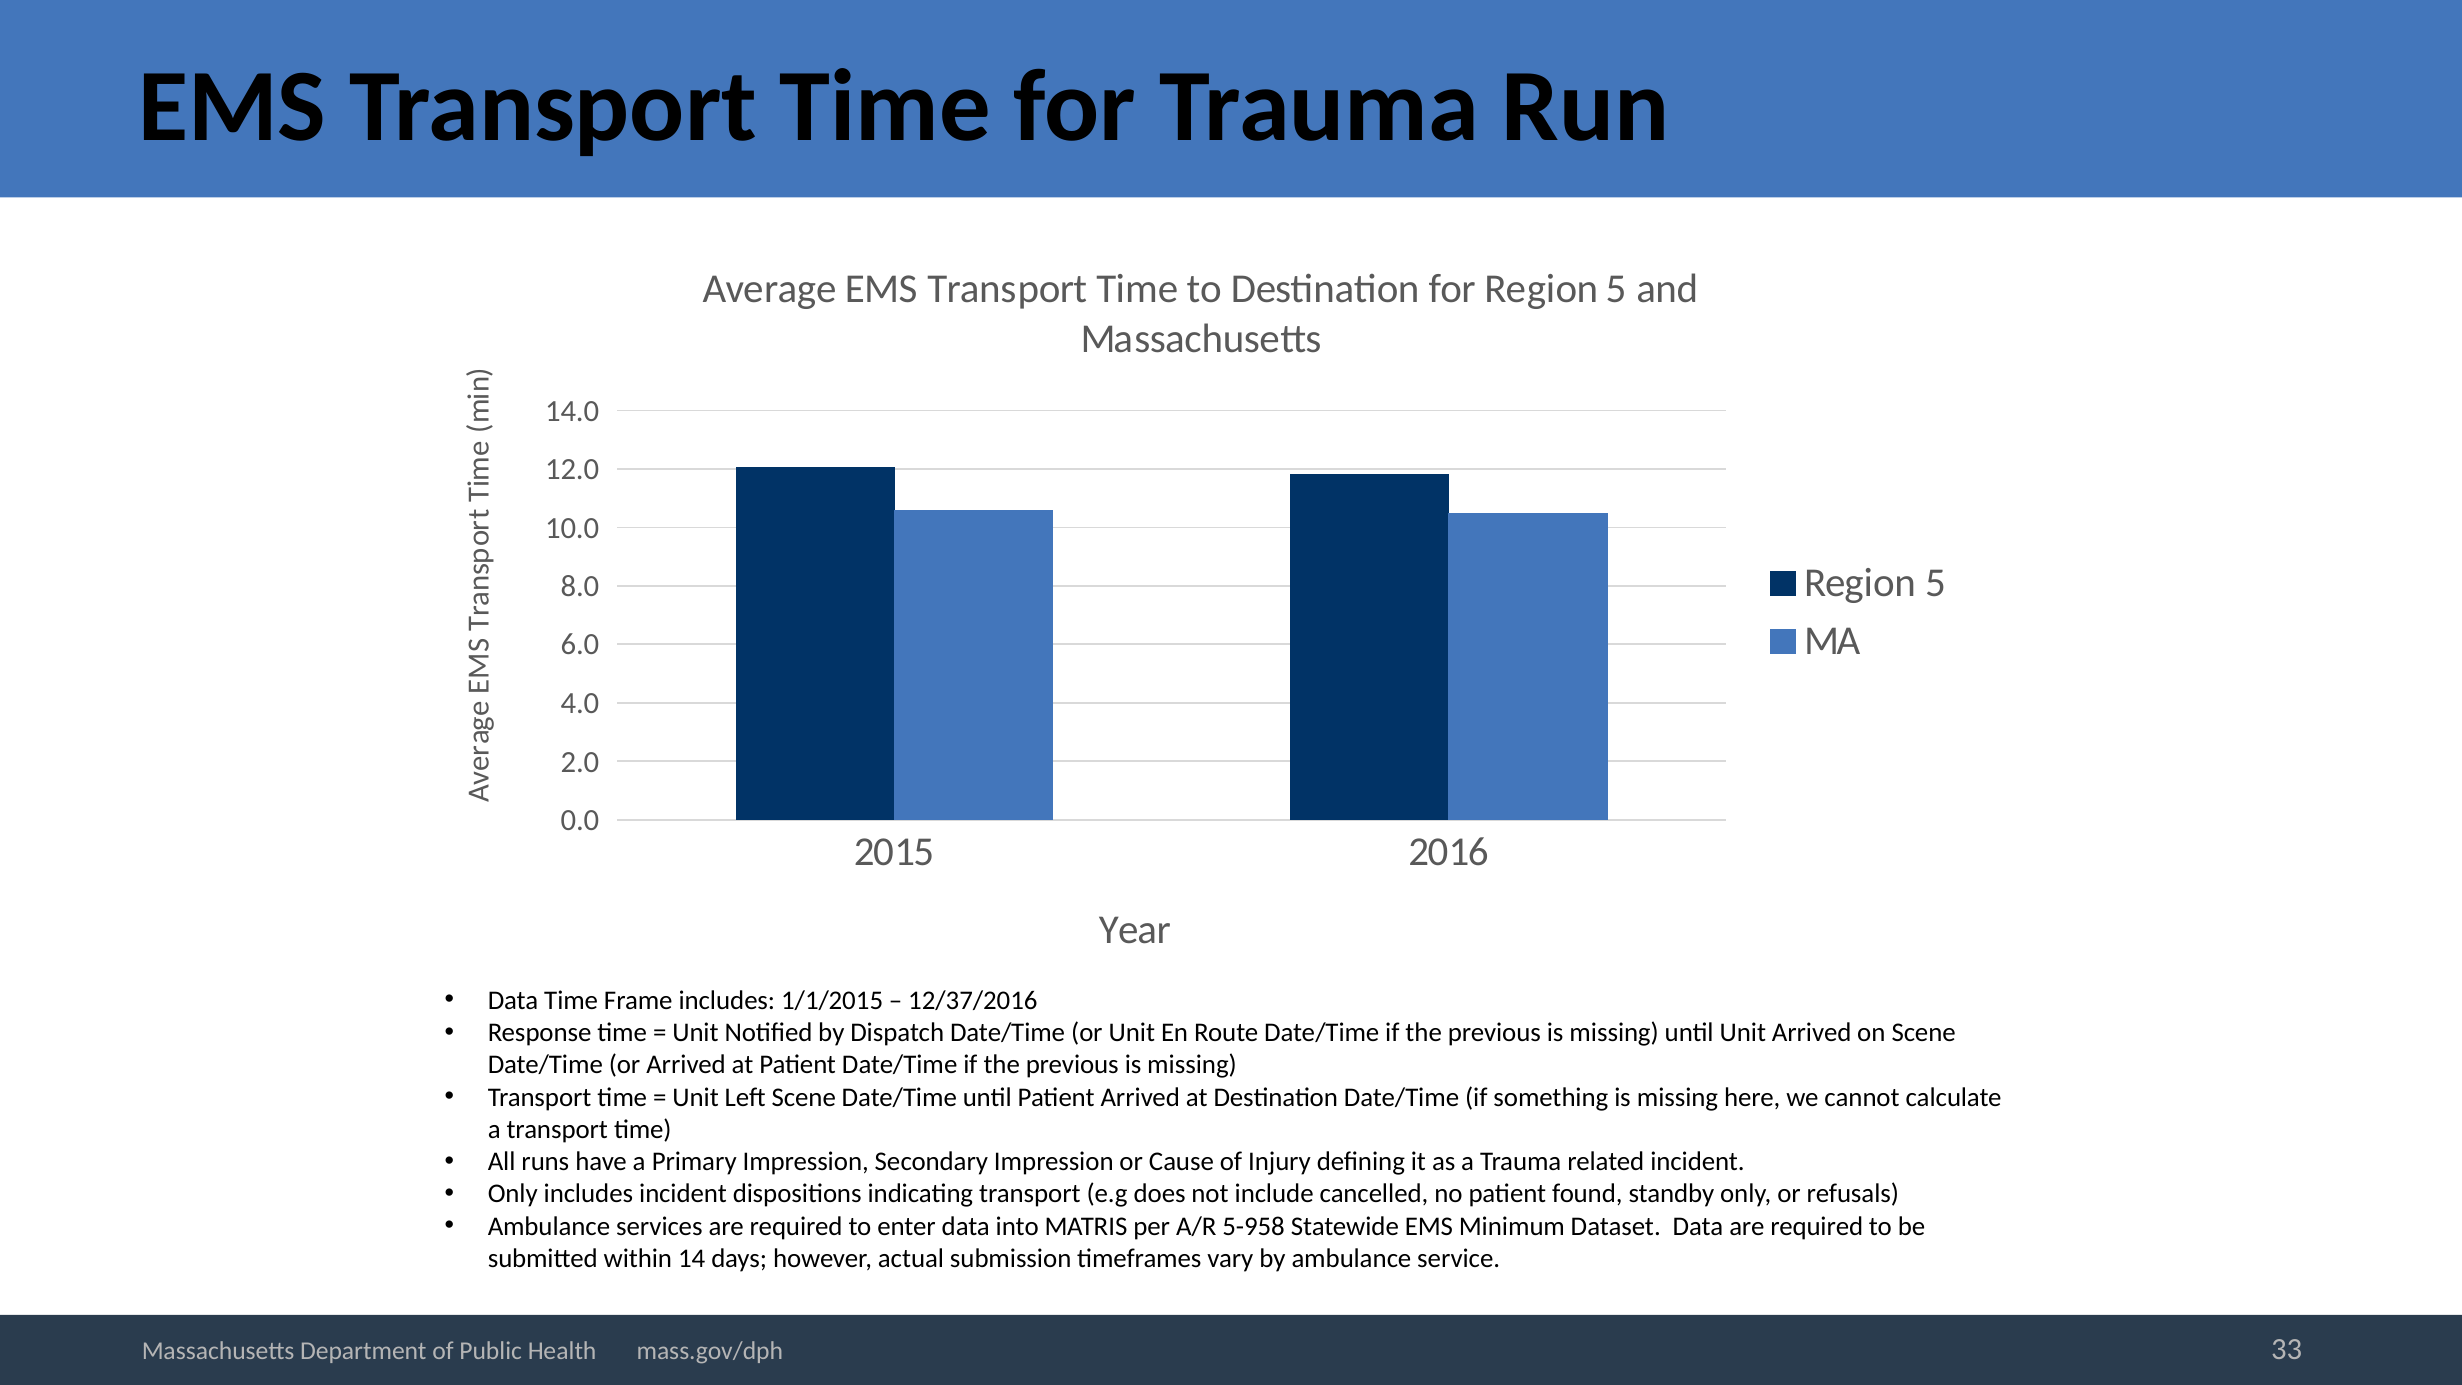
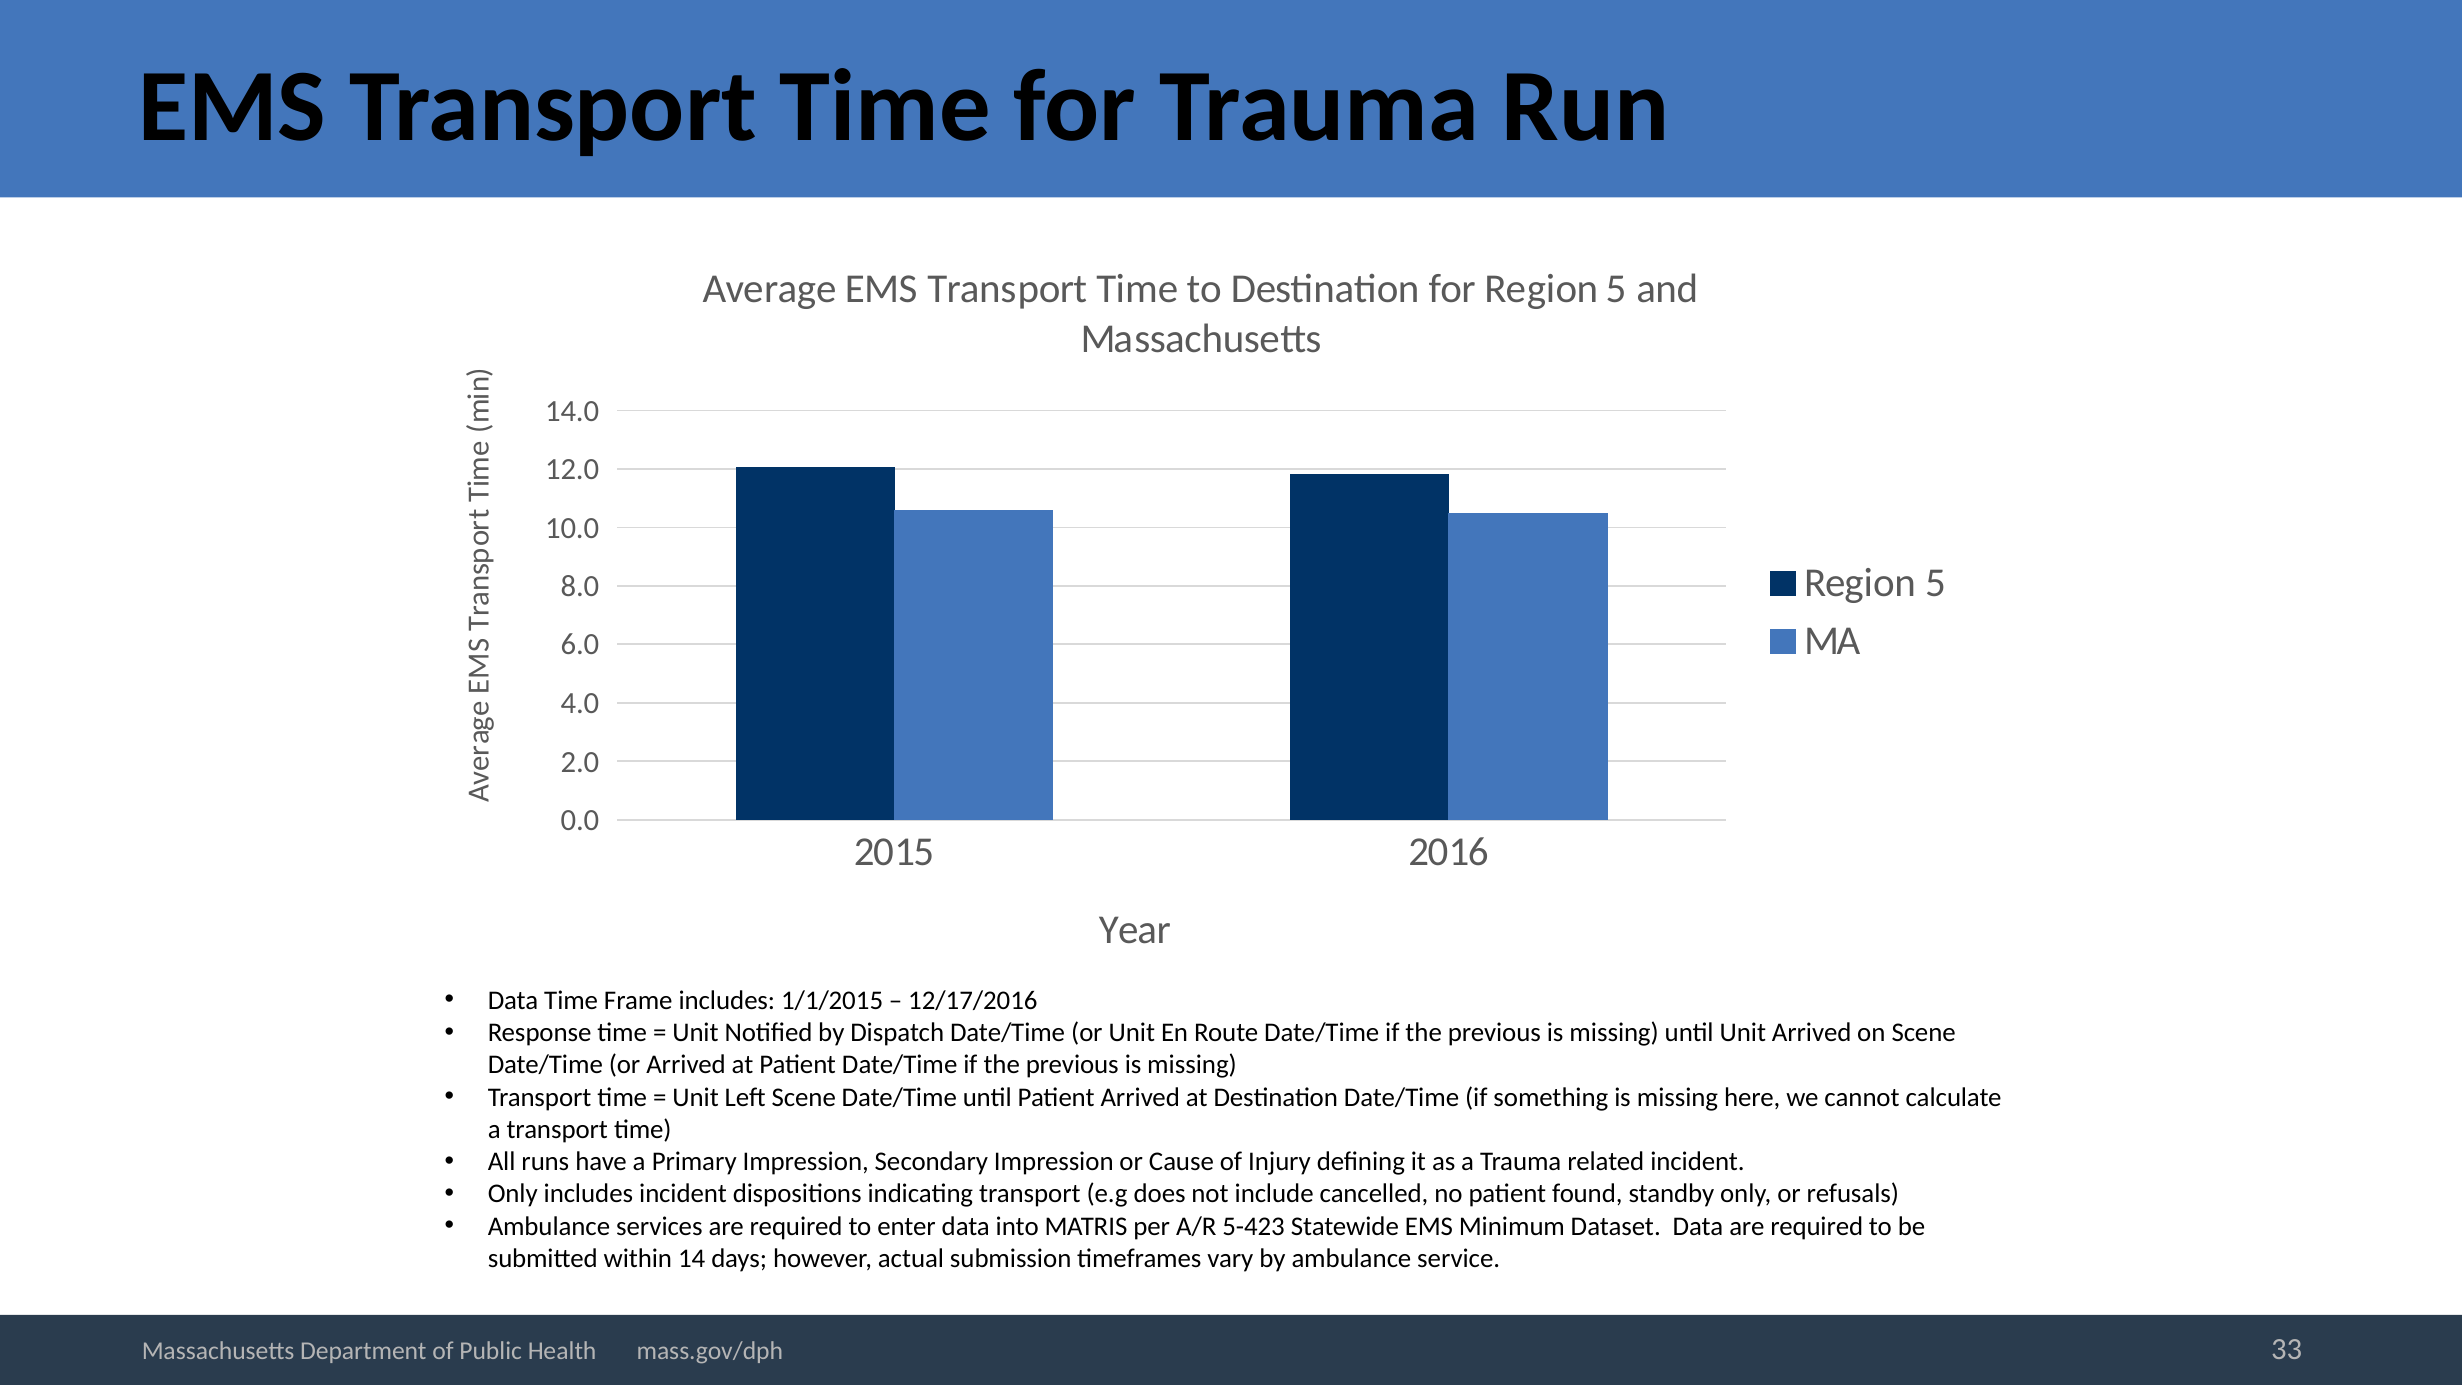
12/37/2016: 12/37/2016 -> 12/17/2016 (973, 1000)
5-958: 5-958 -> 5-423 (1254, 1226)
